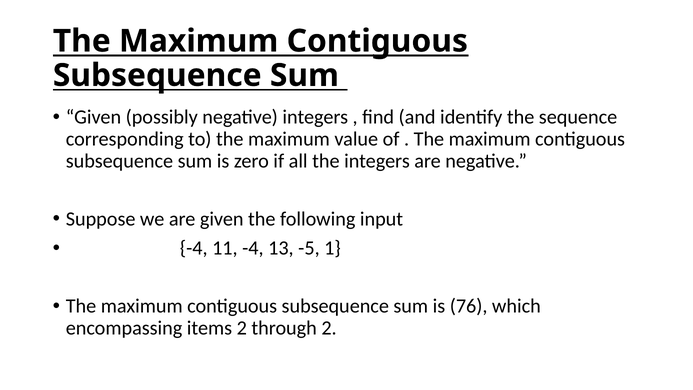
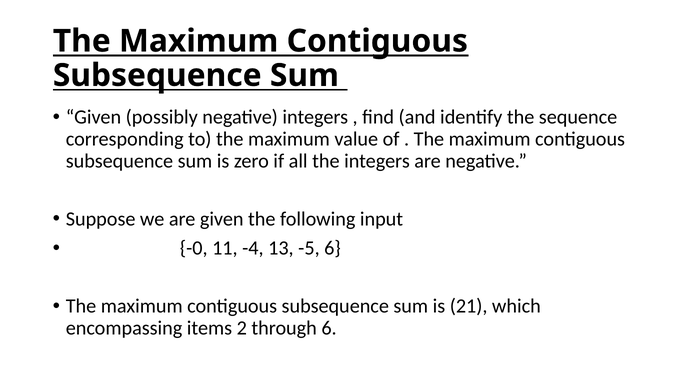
-4: -4 -> -0 (194, 248)
-5 1: 1 -> 6 (332, 248)
76: 76 -> 21 (469, 306)
through 2: 2 -> 6 (329, 328)
